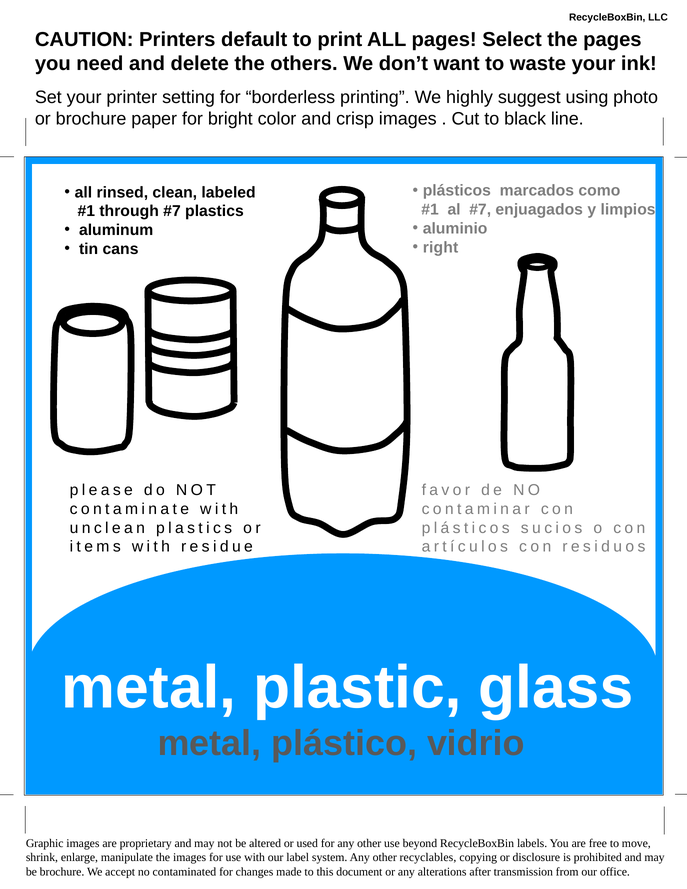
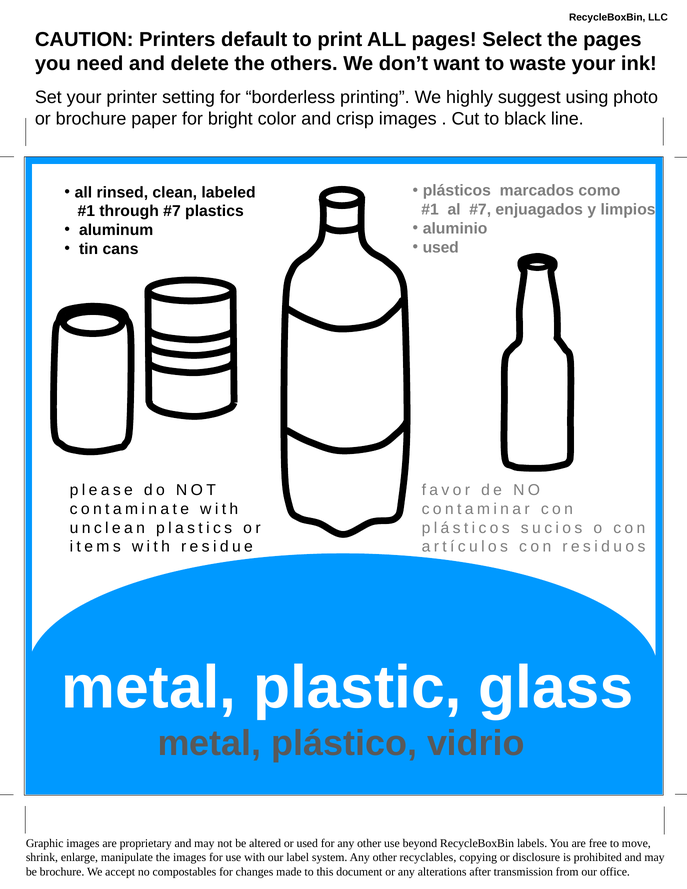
right: right -> used (441, 247)
contaminated: contaminated -> compostables (184, 872)
